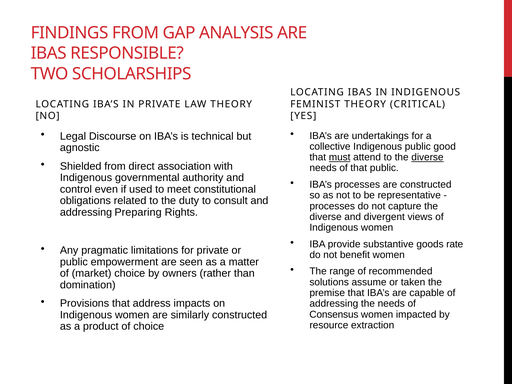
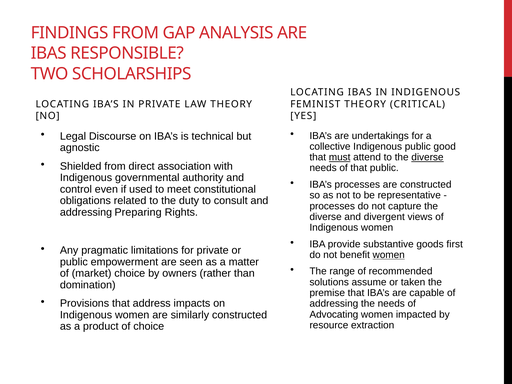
rate: rate -> first (455, 244)
women underline: none -> present (389, 255)
Consensus: Consensus -> Advocating (334, 314)
